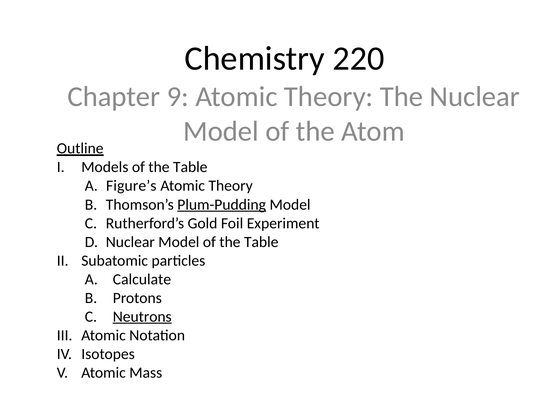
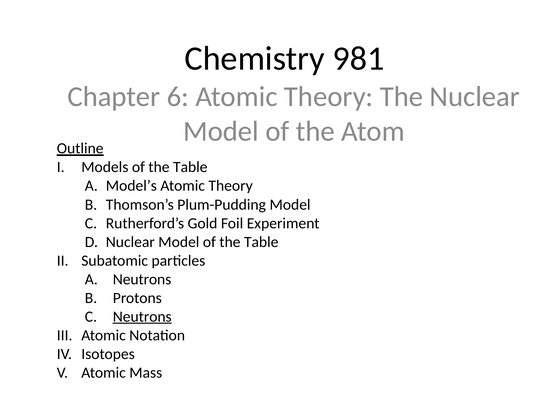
220: 220 -> 981 (359, 58)
9: 9 -> 6 (178, 97)
Figure’s: Figure’s -> Model’s (131, 186)
Plum-Pudding underline: present -> none (222, 205)
Calculate: Calculate -> Neutrons (142, 279)
